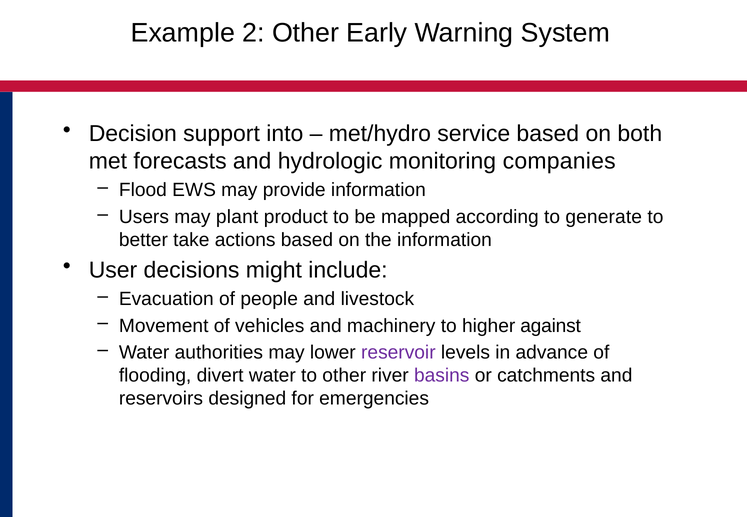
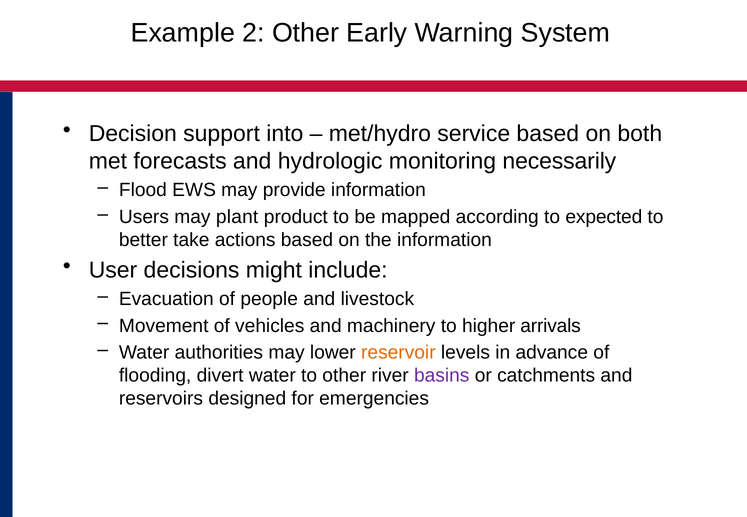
companies: companies -> necessarily (559, 161)
generate: generate -> expected (604, 217)
against: against -> arrivals (551, 326)
reservoir colour: purple -> orange (398, 353)
